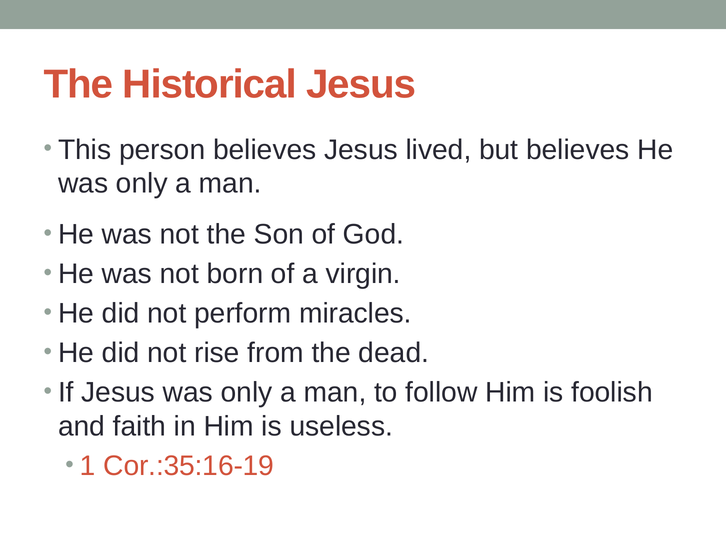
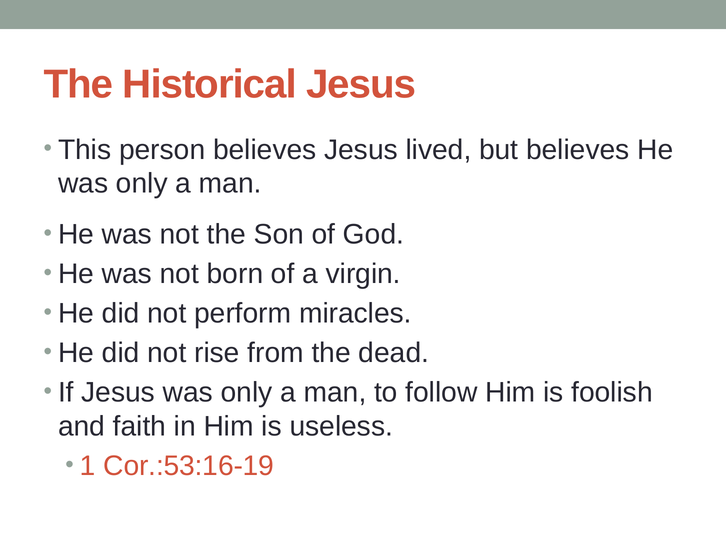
Cor.:35:16-19: Cor.:35:16-19 -> Cor.:53:16-19 (189, 465)
